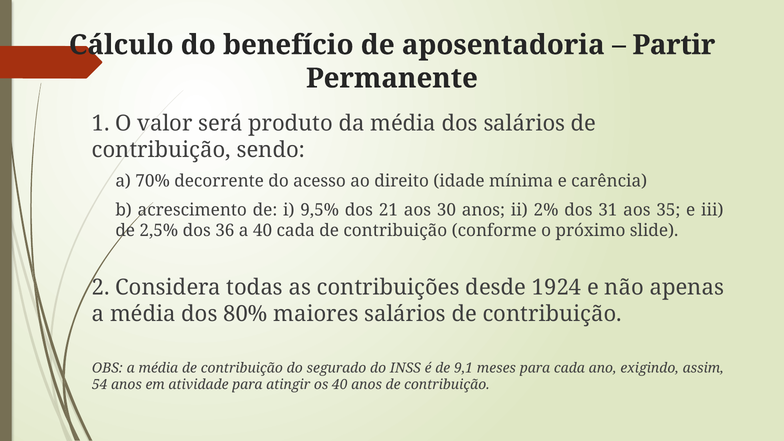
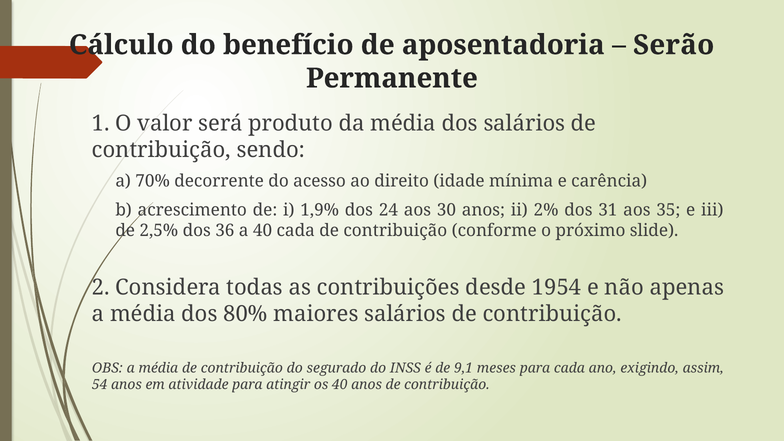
Partir: Partir -> Serão (674, 45)
9,5%: 9,5% -> 1,9% (320, 210)
21: 21 -> 24 (388, 210)
1924: 1924 -> 1954 (557, 287)
